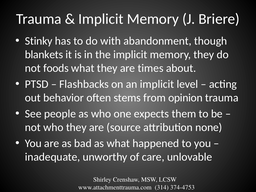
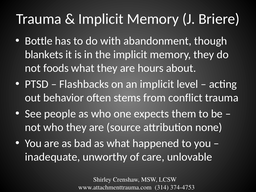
Stinky: Stinky -> Bottle (39, 41)
times: times -> hours (151, 68)
opinion: opinion -> conflict (185, 98)
